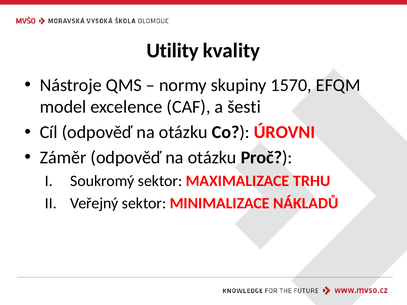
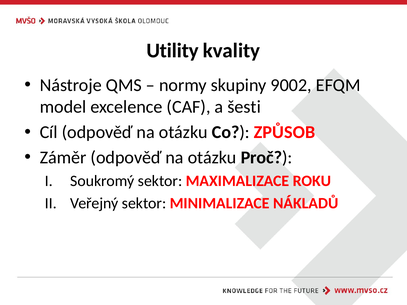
1570: 1570 -> 9002 (291, 85)
ÚROVNI: ÚROVNI -> ZPŮSOB (285, 132)
TRHU: TRHU -> ROKU (312, 181)
